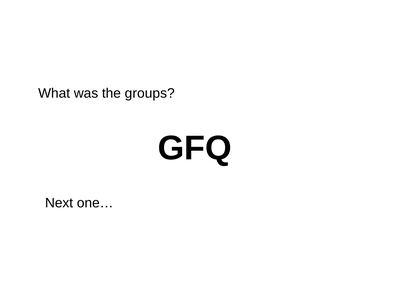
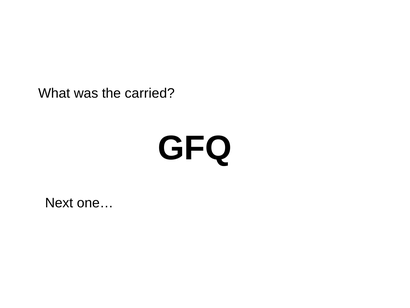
groups: groups -> carried (150, 93)
